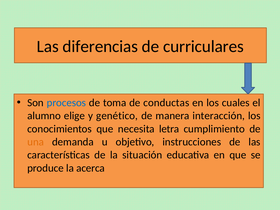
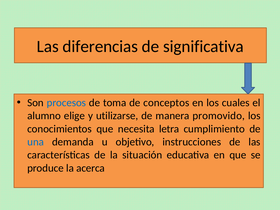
curriculares: curriculares -> significativa (203, 47)
conductas: conductas -> conceptos (166, 103)
genético: genético -> utilizarse (117, 116)
interacción: interacción -> promovido (219, 116)
una colour: orange -> blue (36, 142)
